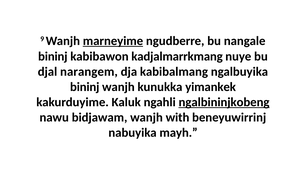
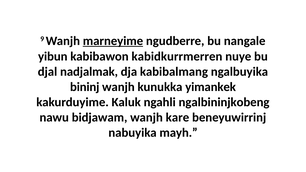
bininj: bininj -> yibun (53, 56)
kadjalmarrkmang: kadjalmarrkmang -> kabidkurrmerren (177, 56)
narangem: narangem -> nadjalmak (89, 72)
ngalbininjkobeng underline: present -> none (224, 102)
with: with -> kare (177, 118)
